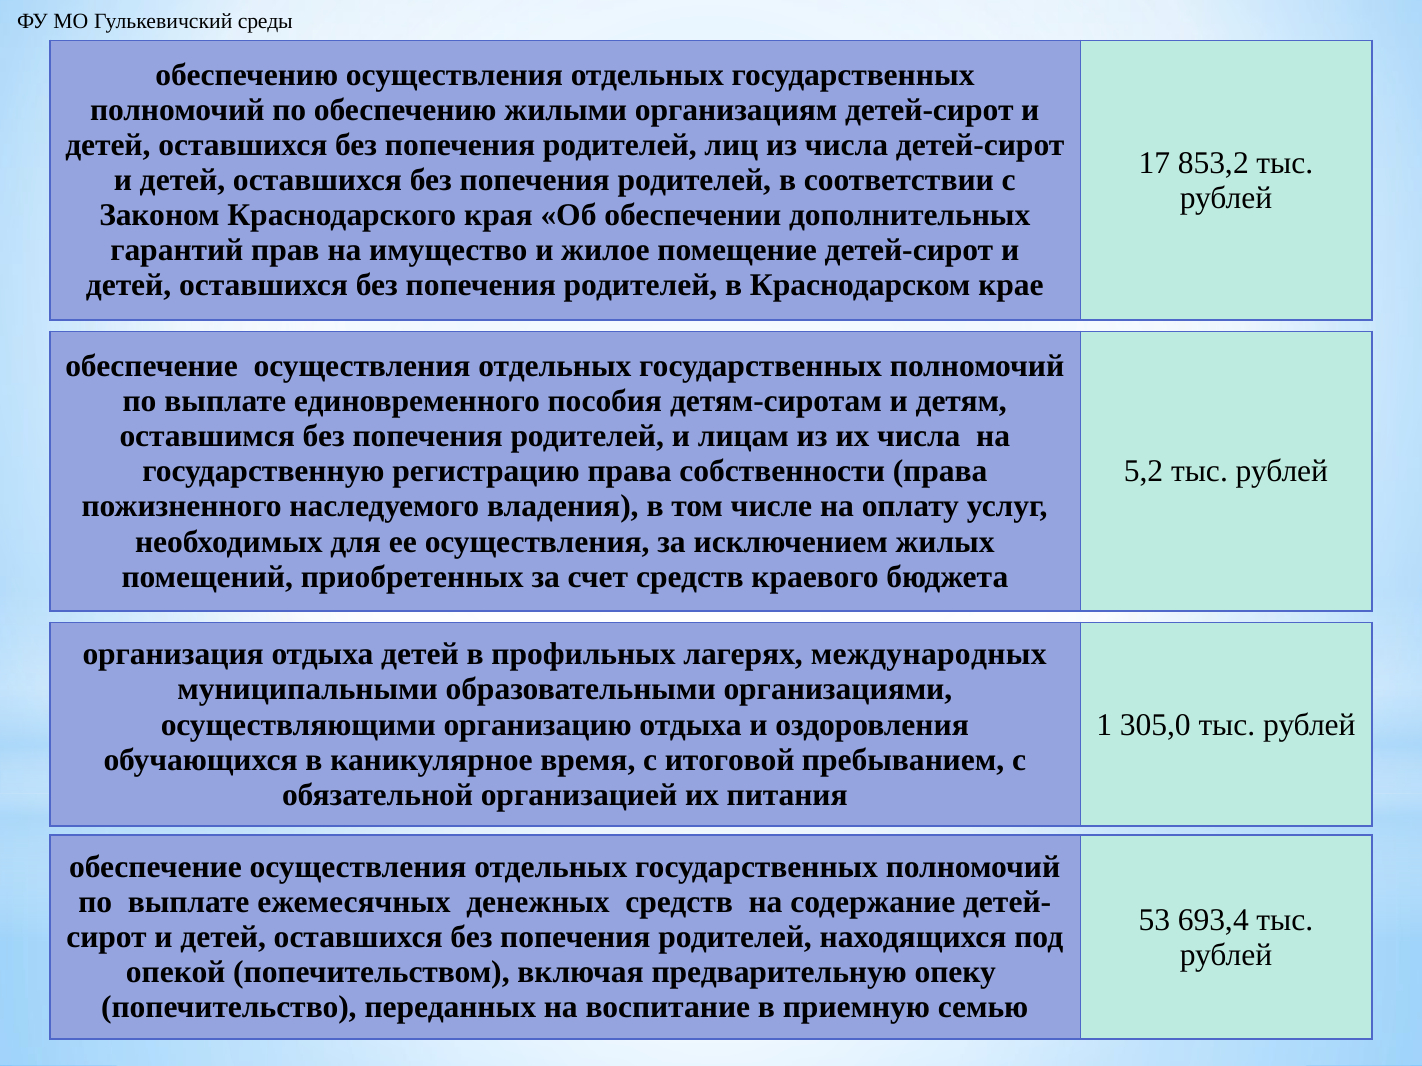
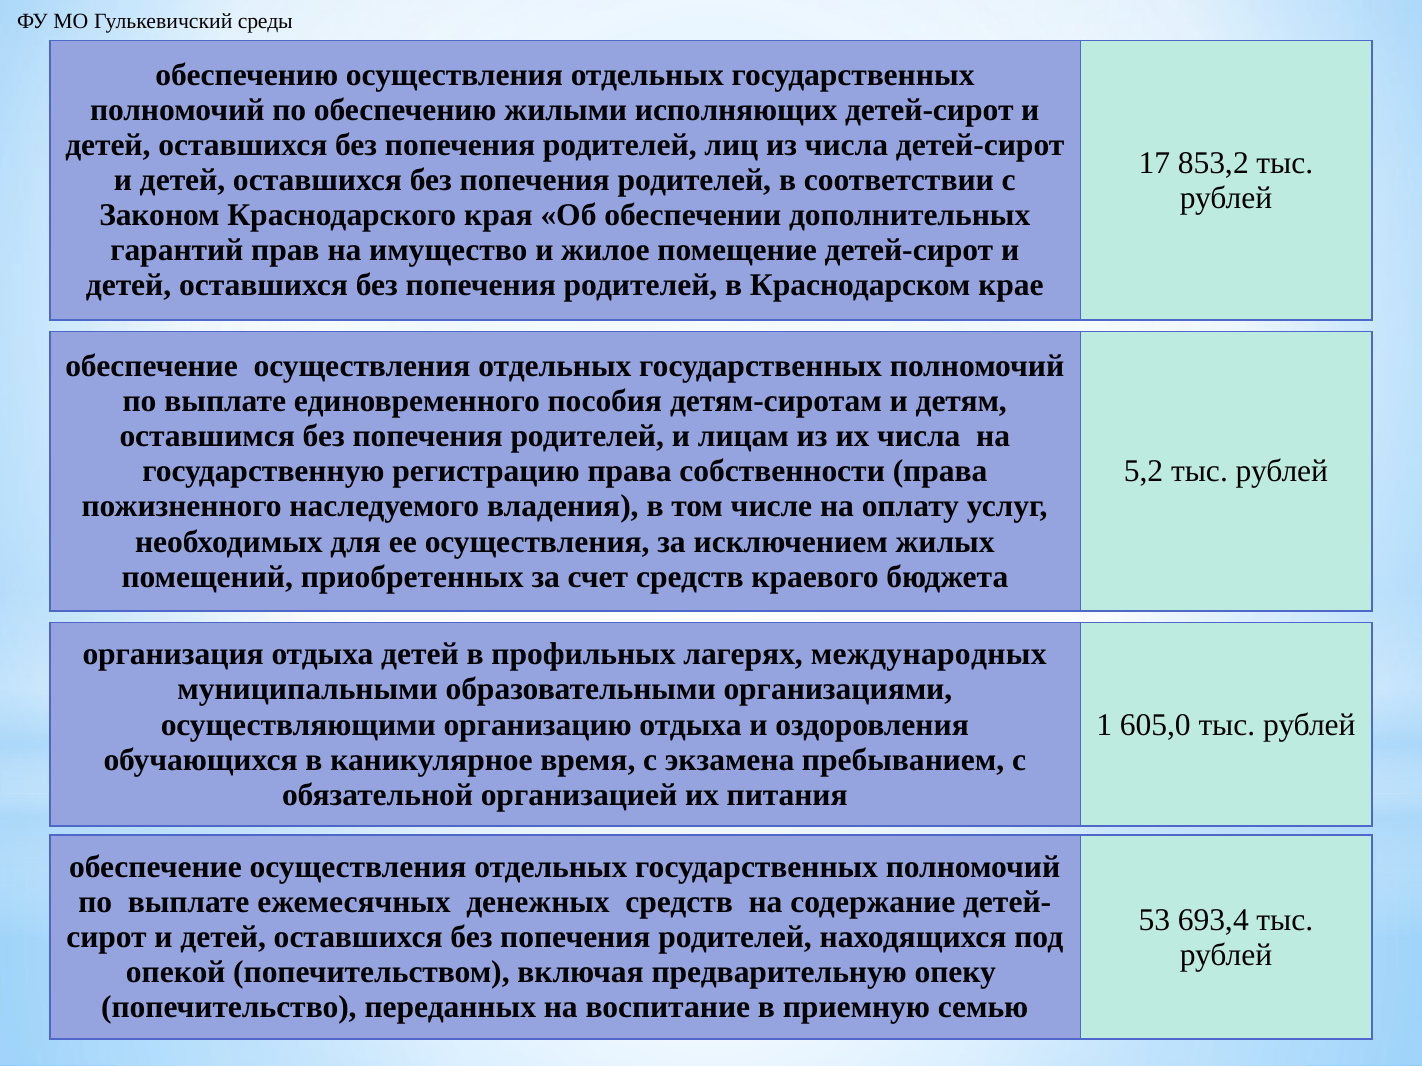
организациям: организациям -> исполняющих (736, 110)
305,0: 305,0 -> 605,0 (1155, 725)
итоговой: итоговой -> экзамена (730, 760)
